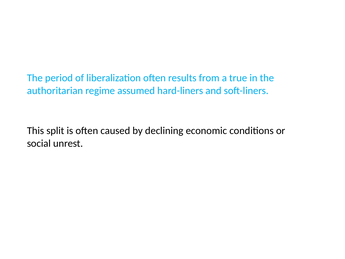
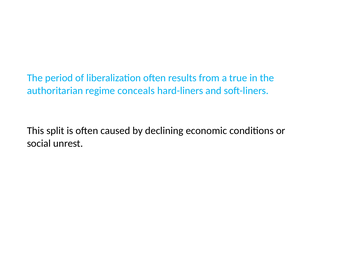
assumed: assumed -> conceals (136, 91)
